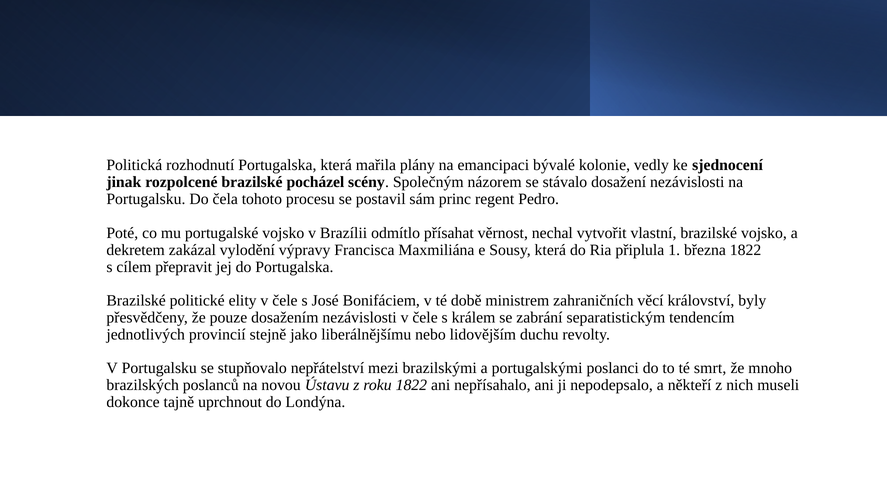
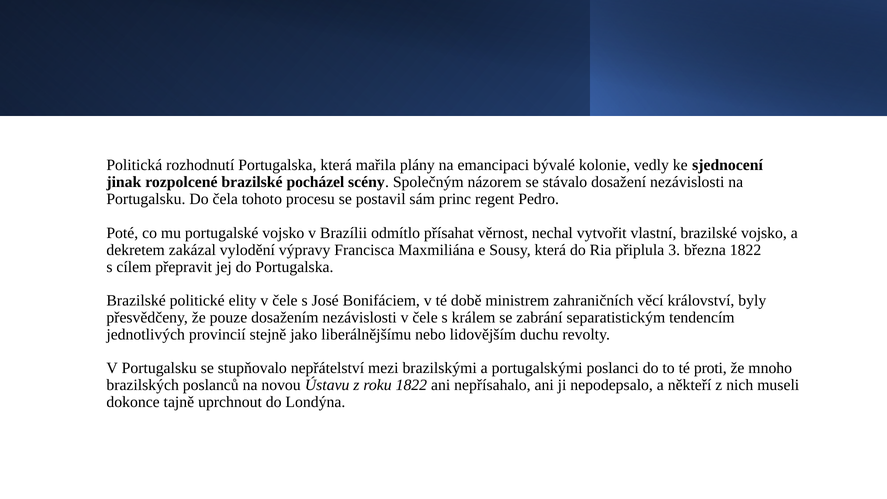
1: 1 -> 3 (674, 250)
smrt: smrt -> proti (710, 368)
